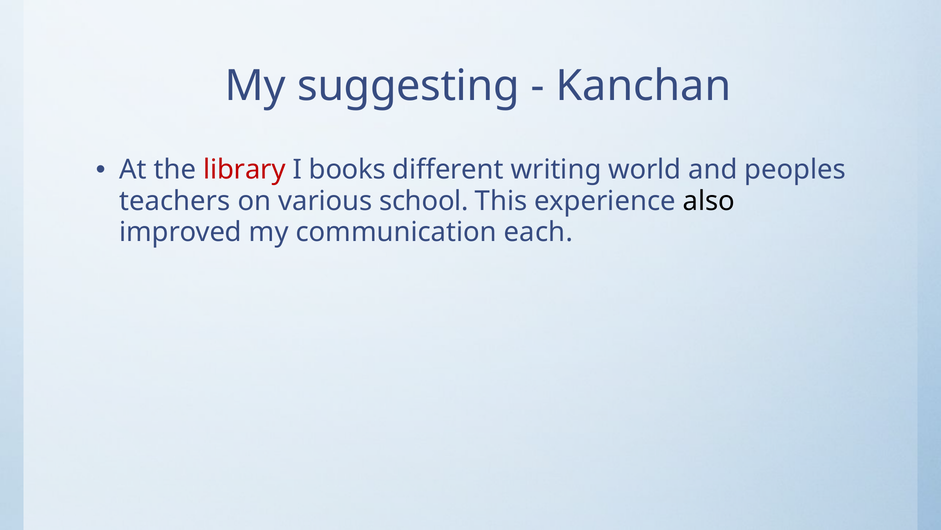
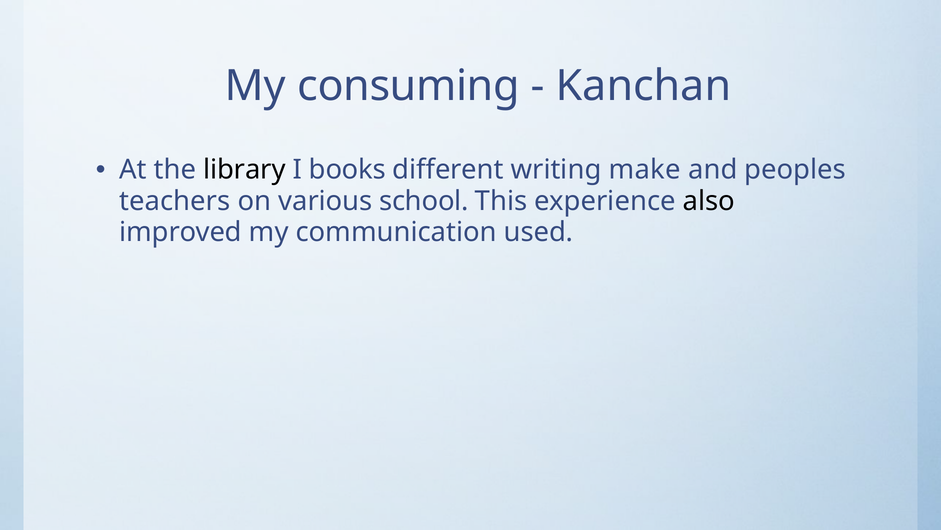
suggesting: suggesting -> consuming (408, 86)
library colour: red -> black (244, 170)
world: world -> make (645, 170)
each: each -> used (539, 232)
